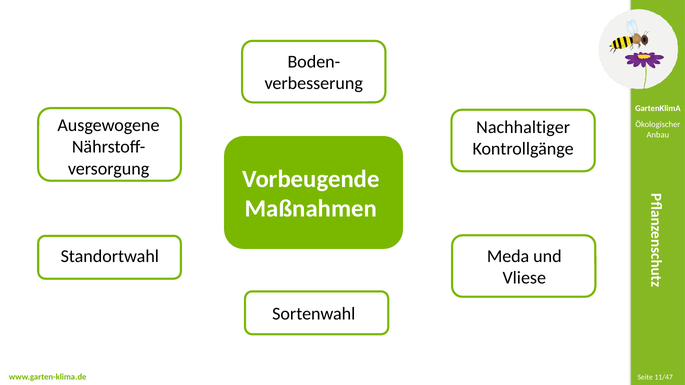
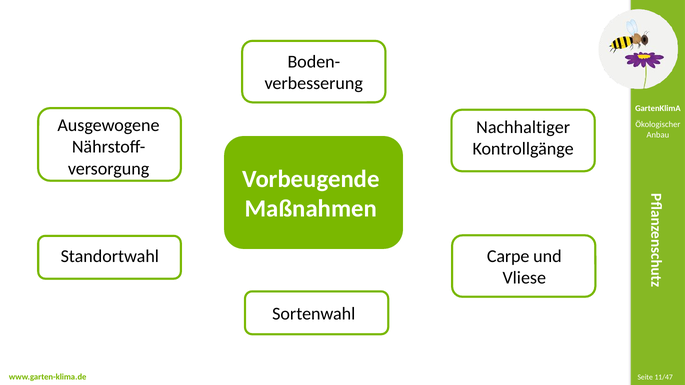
Meda: Meda -> Carpe (508, 256)
